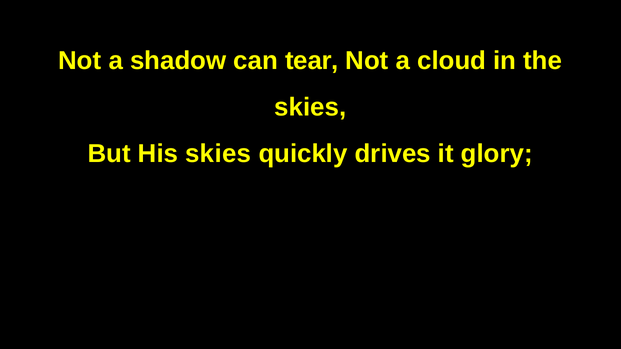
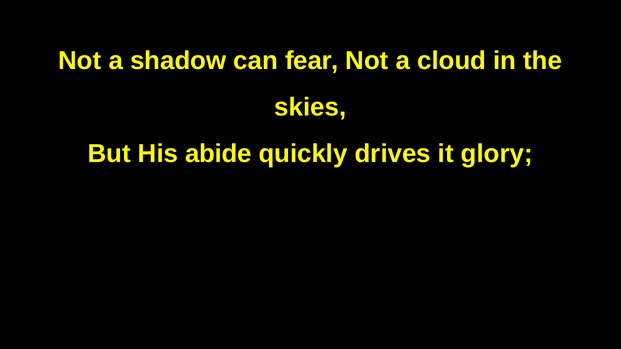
tear: tear -> fear (312, 61)
His skies: skies -> abide (218, 154)
